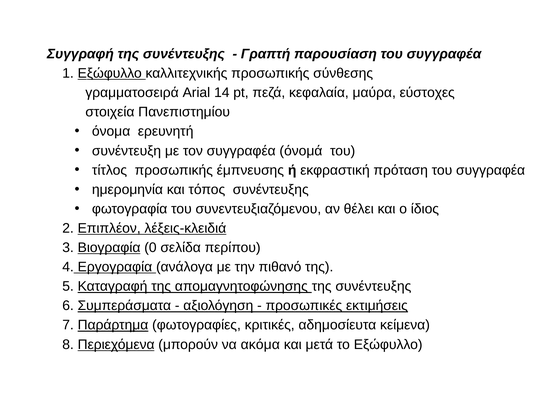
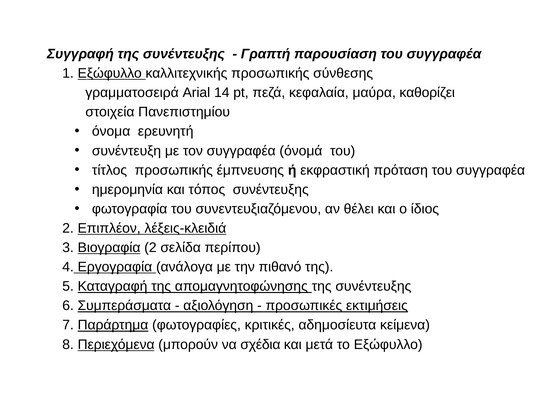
εύστοχες: εύστοχες -> καθορίζει (427, 93)
Βιογραφία 0: 0 -> 2 (150, 248)
ακόμα: ακόμα -> σχέδια (260, 345)
